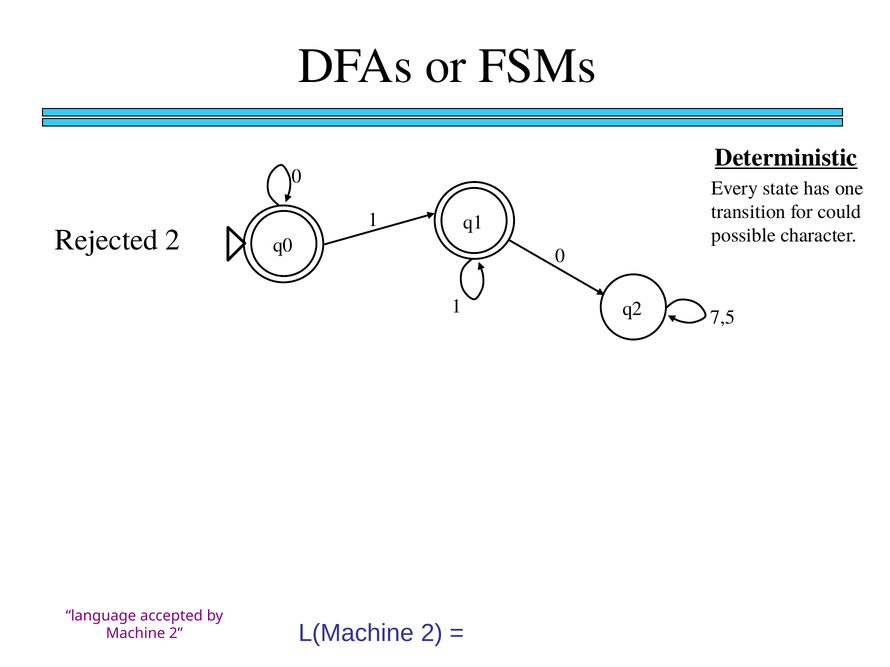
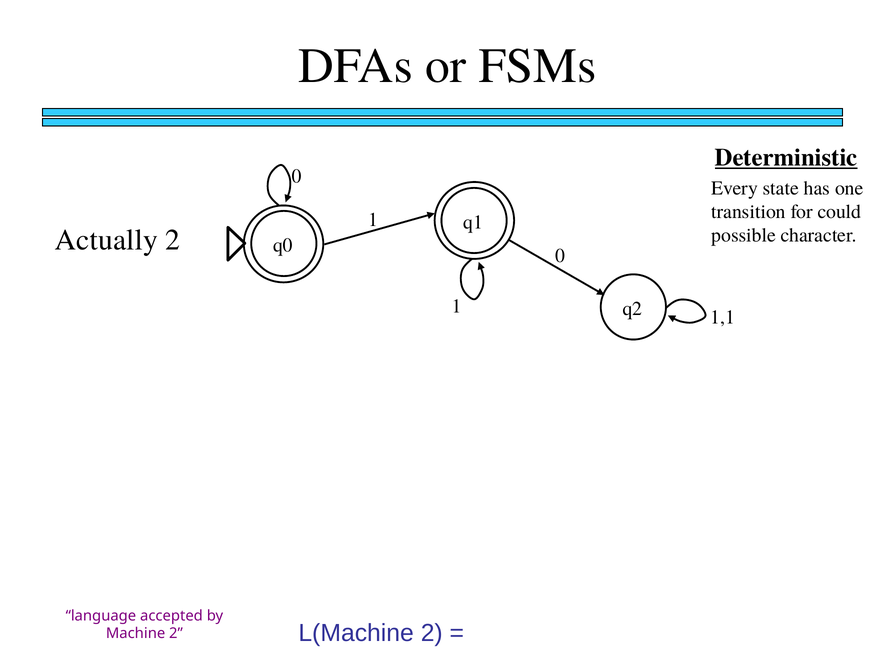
Rejected: Rejected -> Actually (106, 240)
7,5: 7,5 -> 1,1 (723, 318)
